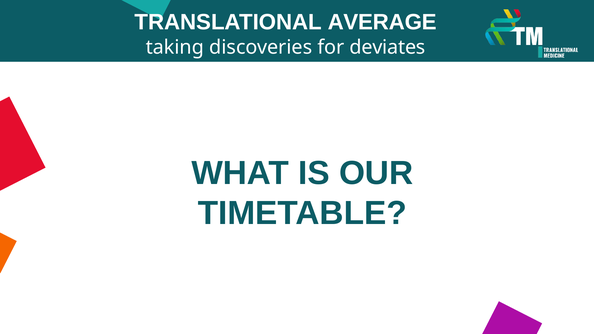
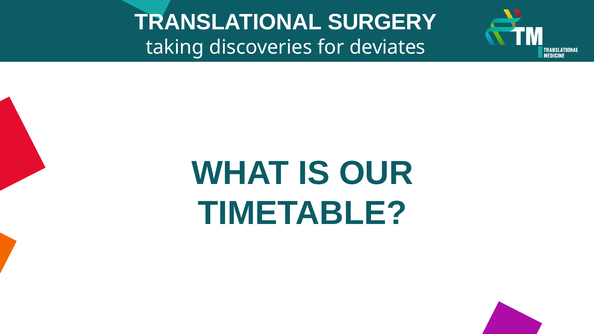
AVERAGE: AVERAGE -> SURGERY (382, 22)
